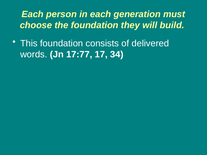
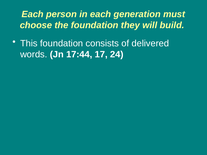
17:77: 17:77 -> 17:44 (79, 54)
34: 34 -> 24 (117, 54)
